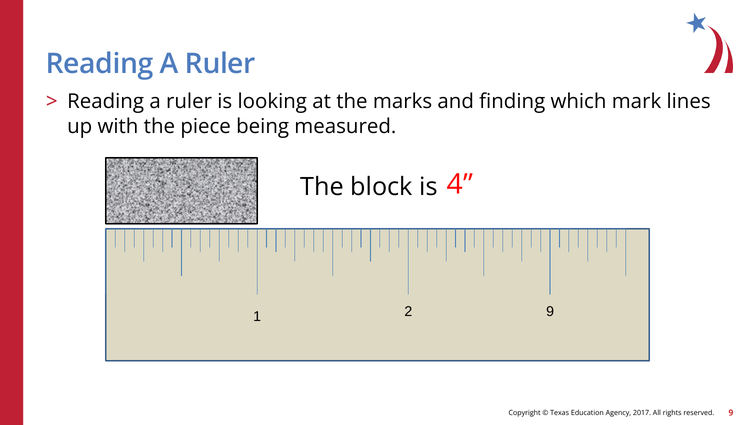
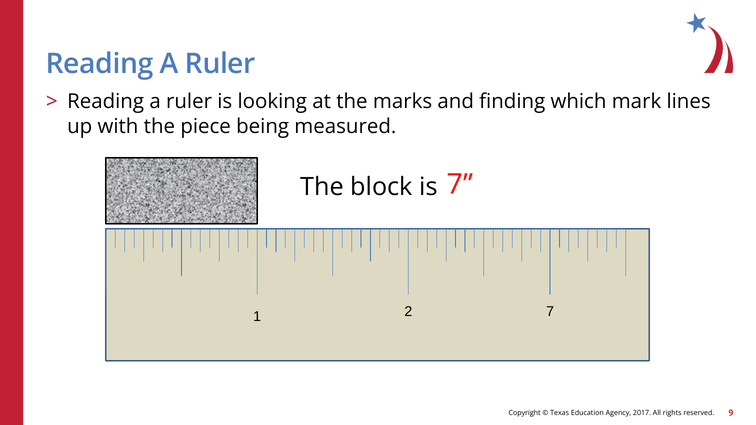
is 4: 4 -> 7 (460, 184)
1 9: 9 -> 7 (550, 312)
